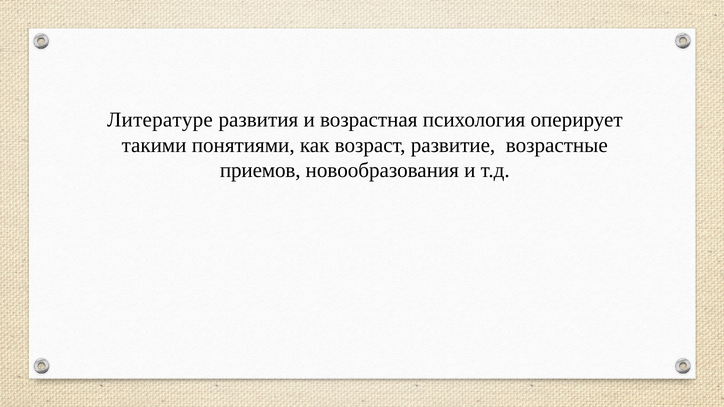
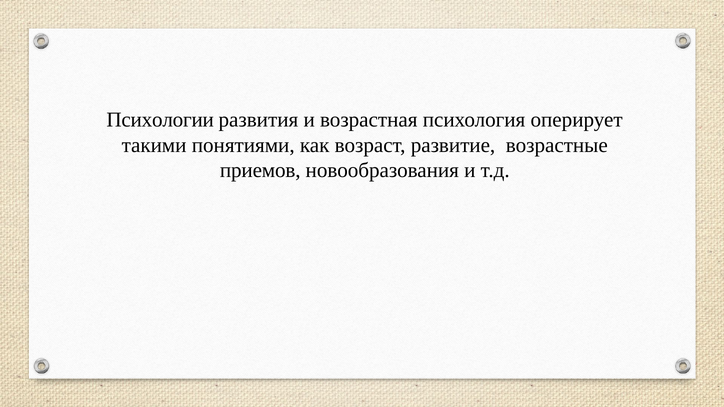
Литературе: Литературе -> Психологии (160, 120)
